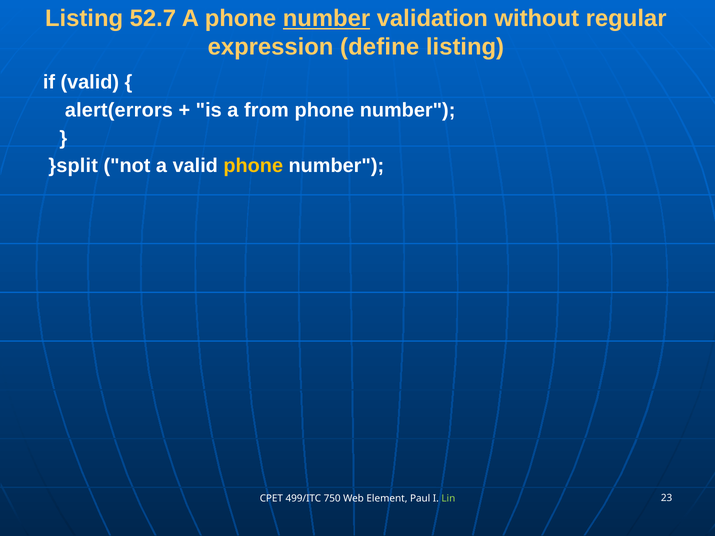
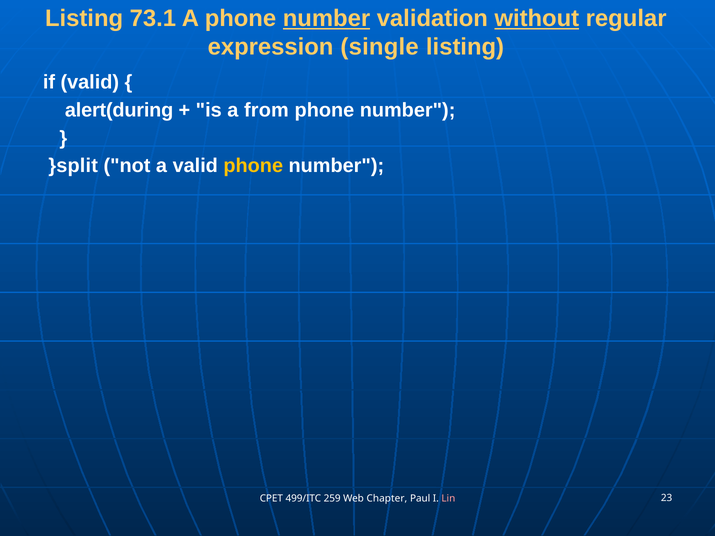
52.7: 52.7 -> 73.1 (153, 18)
without underline: none -> present (537, 18)
define: define -> single (380, 47)
alert(errors: alert(errors -> alert(during (119, 110)
750: 750 -> 259 (332, 499)
Element: Element -> Chapter (387, 499)
Lin colour: light green -> pink (448, 499)
